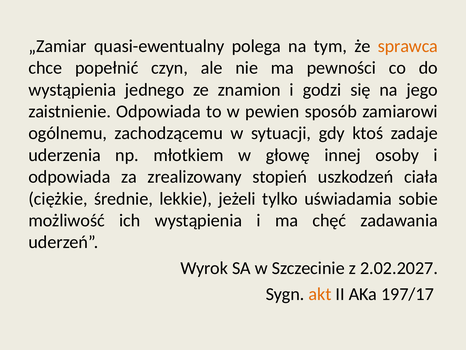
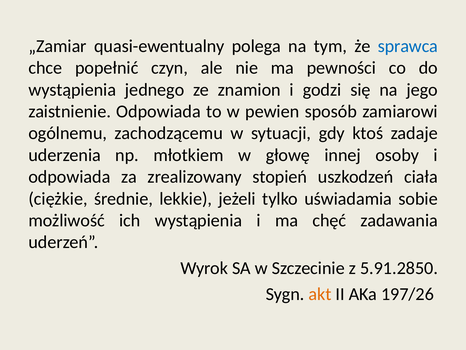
sprawca colour: orange -> blue (408, 46)
2.02.2027: 2.02.2027 -> 5.91.2850 (399, 268)
197/17: 197/17 -> 197/26 (407, 294)
